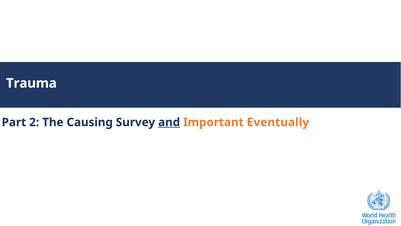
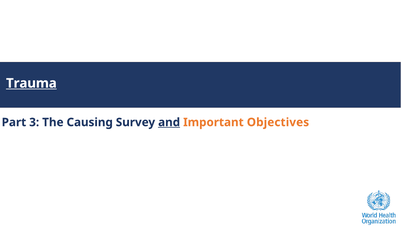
Trauma underline: none -> present (31, 83)
2: 2 -> 3 (34, 122)
Eventually: Eventually -> Objectives (278, 122)
